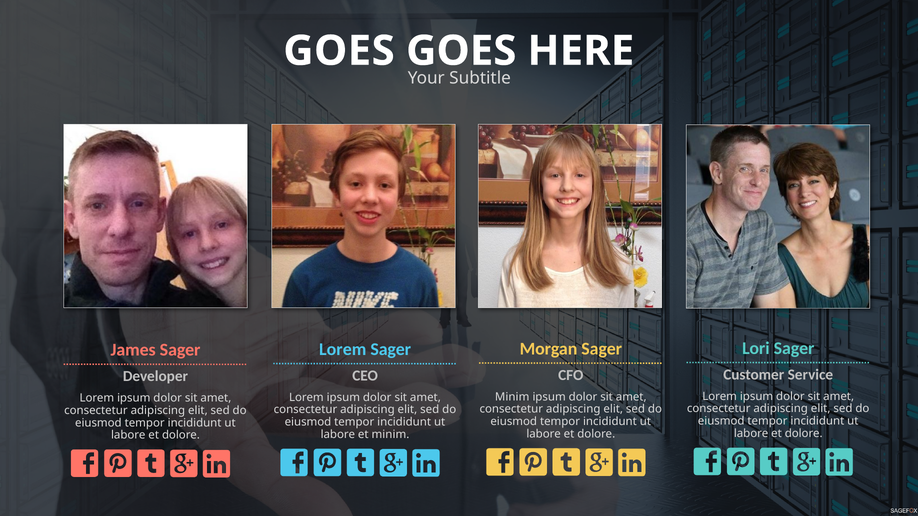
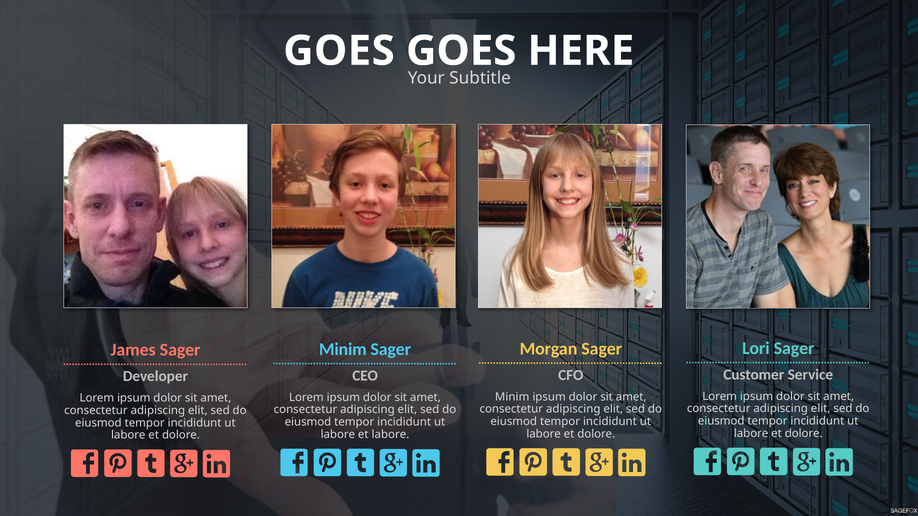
Lorem: Lorem -> Minim (343, 350)
et minim: minim -> labore (390, 435)
